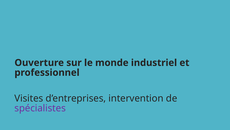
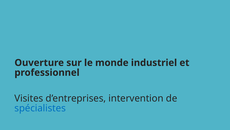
spécialistes colour: purple -> blue (40, 108)
